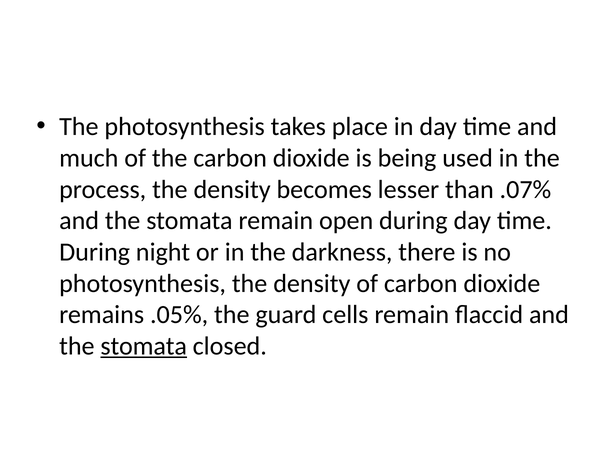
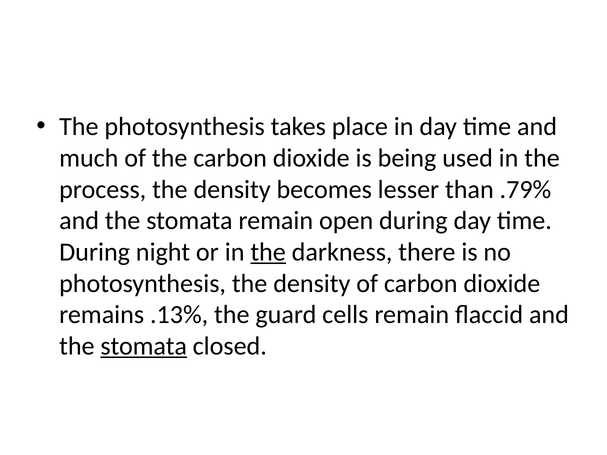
.07%: .07% -> .79% (525, 190)
the underline: none -> present (268, 252)
.05%: .05% -> .13% (179, 315)
